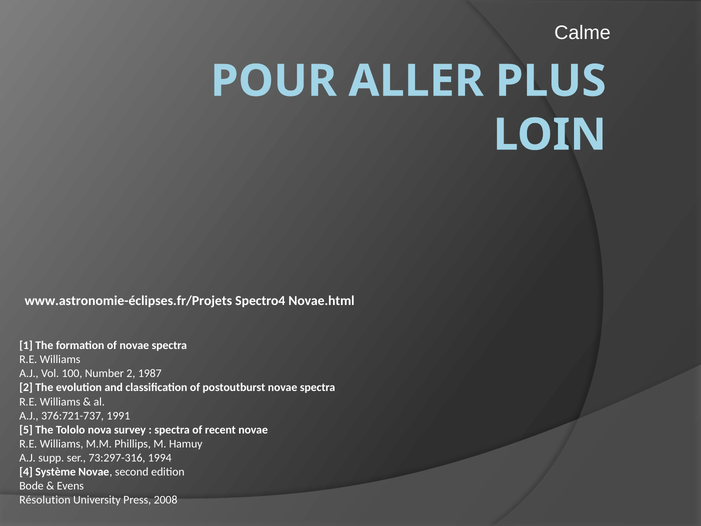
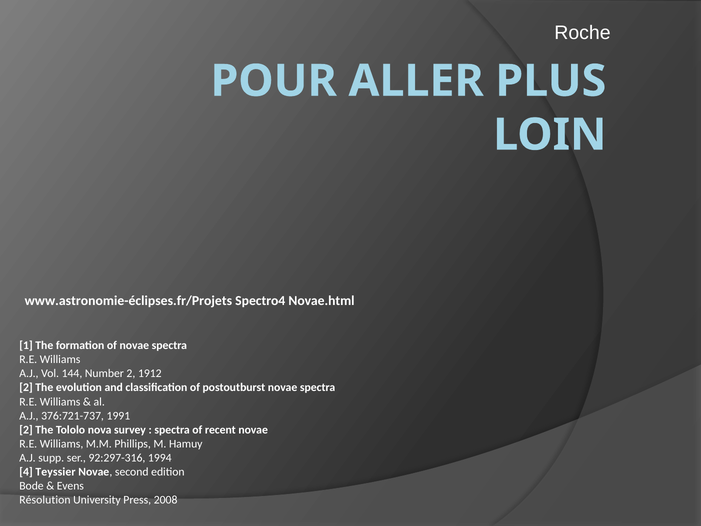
Calme: Calme -> Roche (582, 33)
100: 100 -> 144 (72, 373)
1987: 1987 -> 1912 (150, 373)
5: 5 -> 2 (26, 429)
73:297-316: 73:297-316 -> 92:297-316 (117, 458)
Système: Système -> Teyssier (55, 472)
